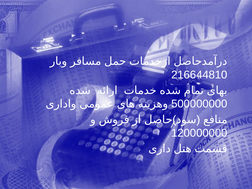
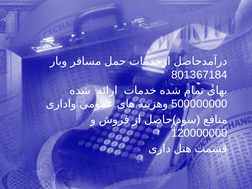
216644810: 216644810 -> 801367184 (199, 75)
